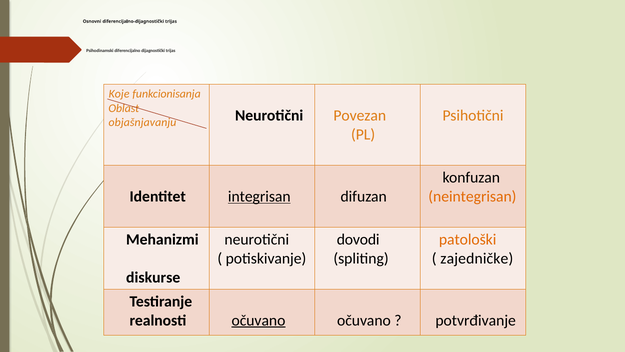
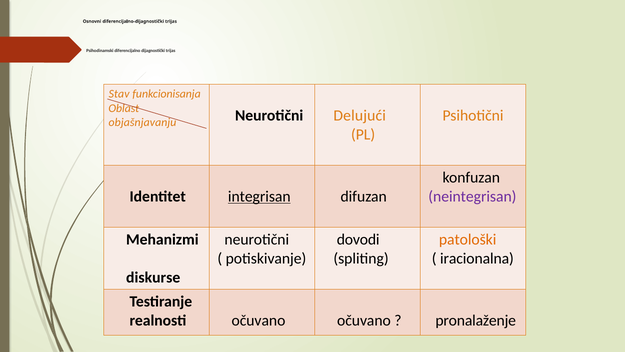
Koje: Koje -> Stav (119, 94)
Povezan: Povezan -> Delujući (360, 115)
neintegrisan colour: orange -> purple (472, 196)
zajedničke: zajedničke -> iracionalna (477, 258)
očuvano underline: present -> none (258, 320)
potvrđivanje: potvrđivanje -> pronalaženje (476, 320)
